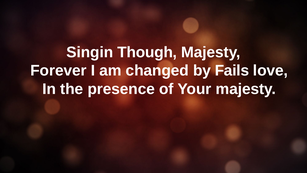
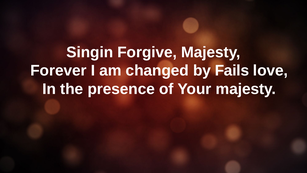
Though: Though -> Forgive (147, 52)
